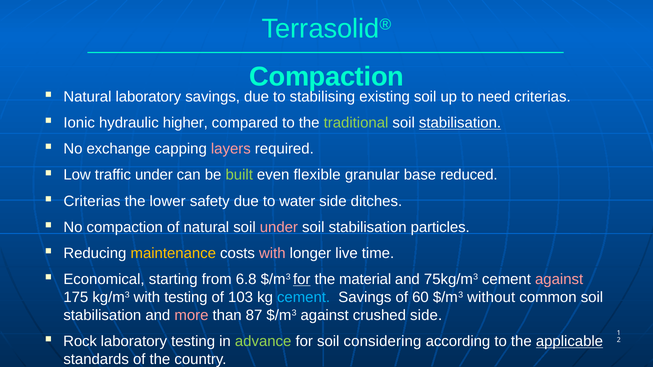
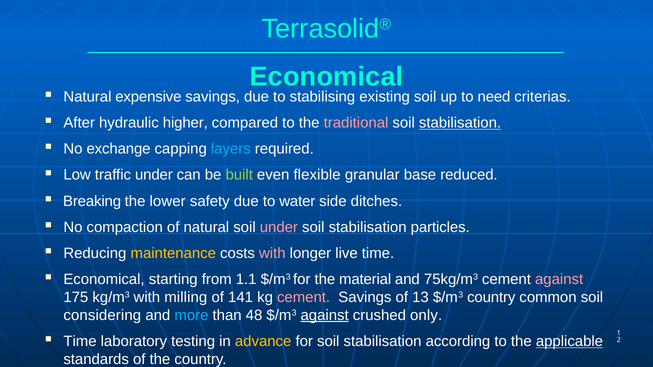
Compaction: Compaction -> Economical (326, 77)
Natural laboratory: laboratory -> expensive (148, 97)
Ionic: Ionic -> After (79, 123)
traditional colour: light green -> pink (356, 123)
layers colour: pink -> light blue (231, 149)
Criterias: Criterias -> Breaking (92, 201)
6.8: 6.8 -> 1.1 (246, 280)
for underline: present -> none (302, 280)
with testing: testing -> milling (186, 298)
103: 103 -> 141 (241, 298)
cement colour: light blue -> pink (304, 298)
60: 60 -> 13 (420, 298)
$/m3 without: without -> country (491, 298)
stabilisation: stabilisation -> considering (102, 315)
more colour: pink -> light blue (191, 315)
87: 87 -> 48 (254, 315)
against underline: none -> present (325, 315)
crushed side: side -> only (426, 315)
Rock: Rock -> Time (80, 342)
advance colour: light green -> yellow (263, 342)
for soil considering: considering -> stabilisation (383, 342)
